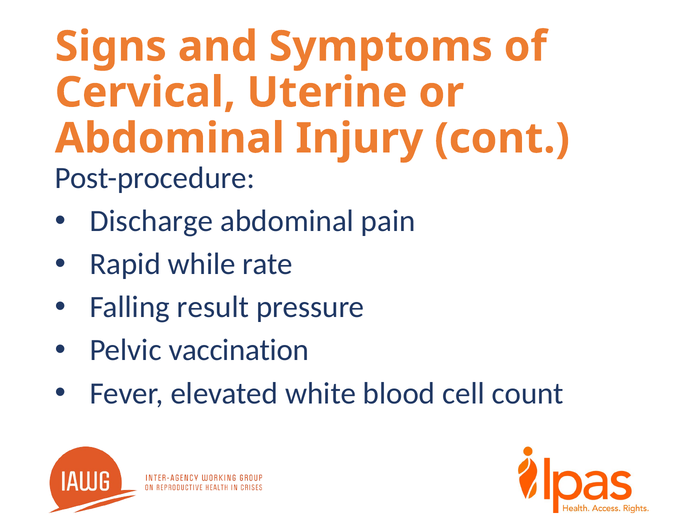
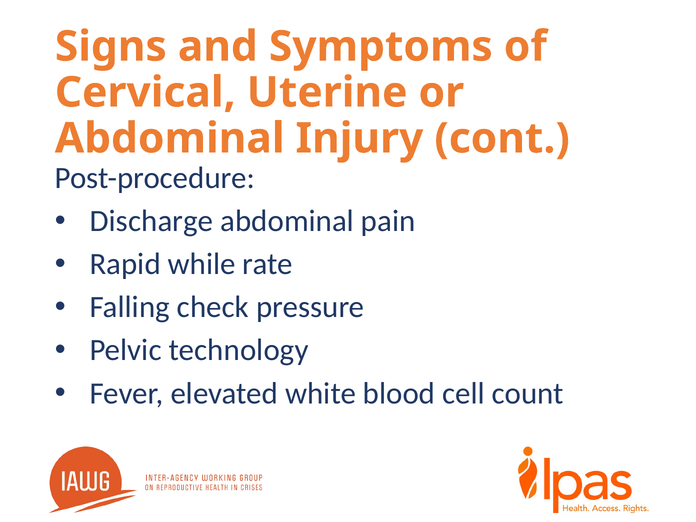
result: result -> check (213, 307)
vaccination: vaccination -> technology (239, 350)
